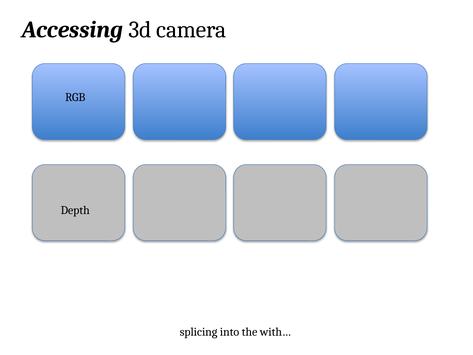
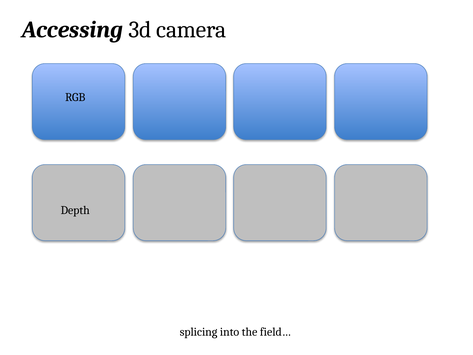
with…: with… -> field… (275, 332)
